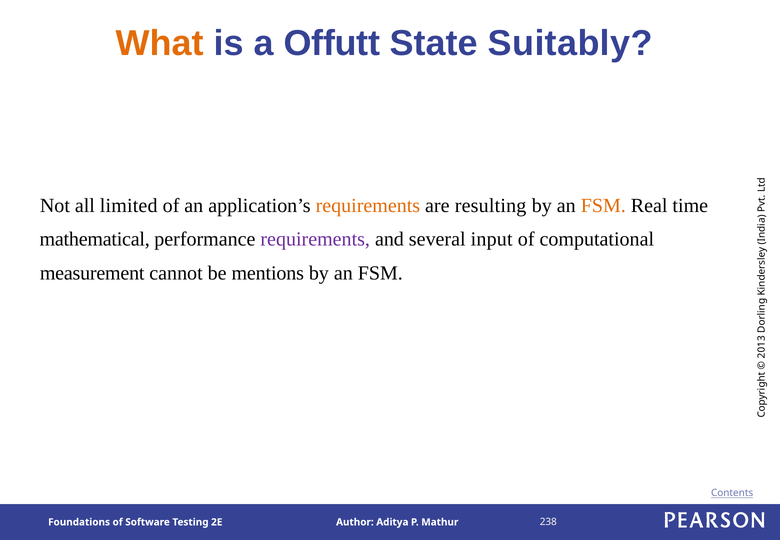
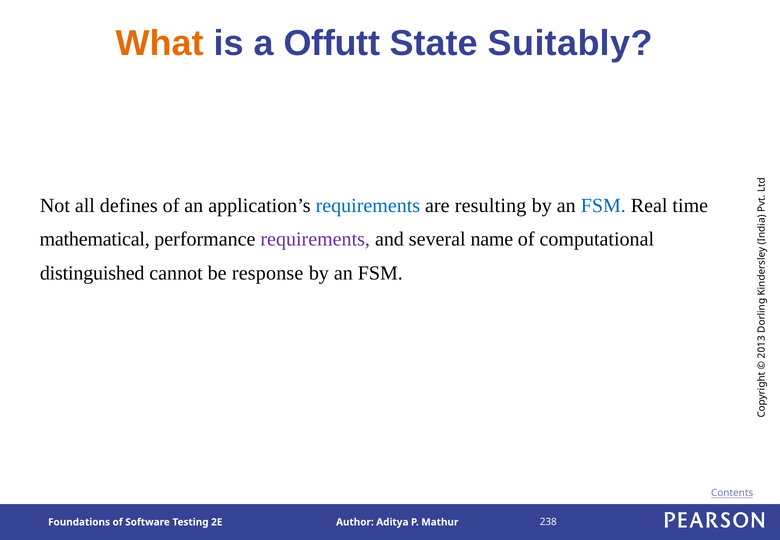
limited: limited -> defines (129, 206)
requirements colour: orange -> blue (368, 206)
FSM colour: orange -> blue (603, 206)
input: input -> name (492, 239)
measurement: measurement -> distinguished (92, 273)
mentions: mentions -> response (268, 273)
